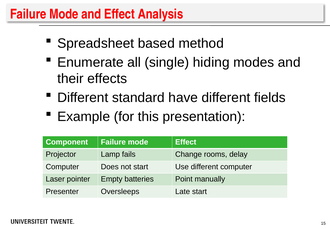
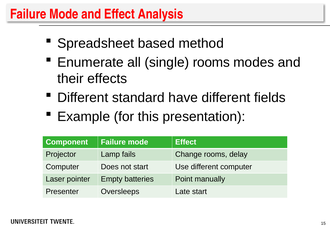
single hiding: hiding -> rooms (211, 62)
